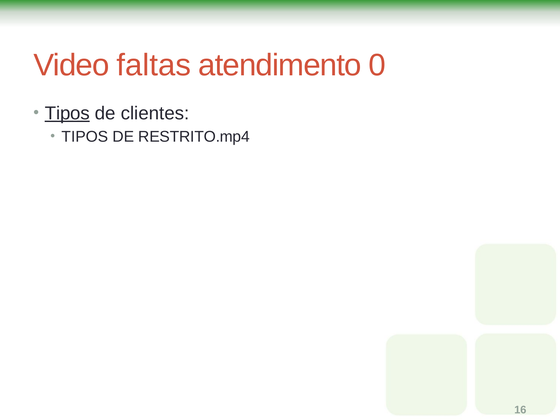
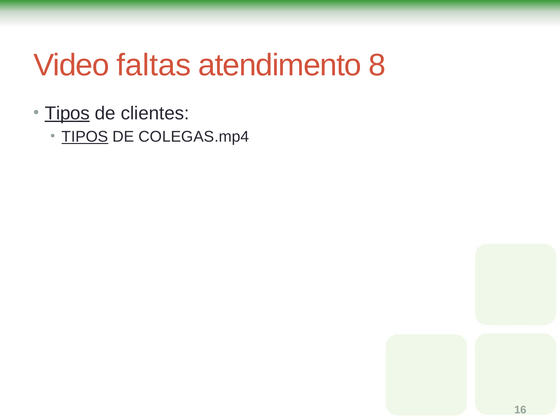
0: 0 -> 8 (377, 65)
TIPOS underline: none -> present (85, 137)
RESTRITO.mp4: RESTRITO.mp4 -> COLEGAS.mp4 (194, 137)
